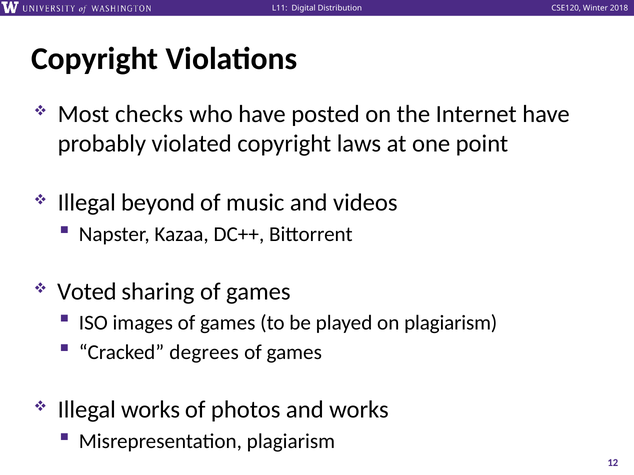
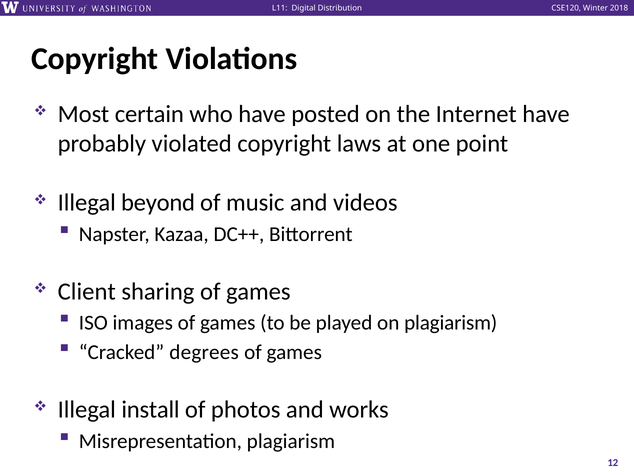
checks: checks -> certain (149, 114)
Voted: Voted -> Client (87, 292)
Illegal works: works -> install (151, 410)
